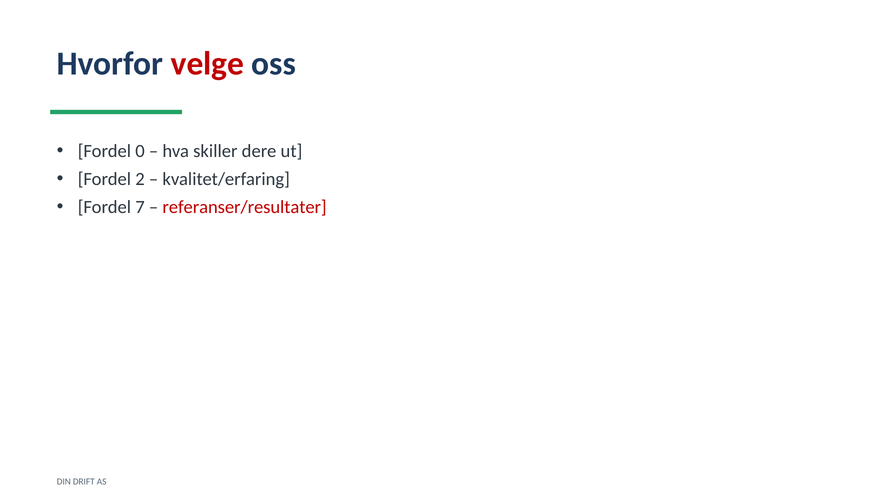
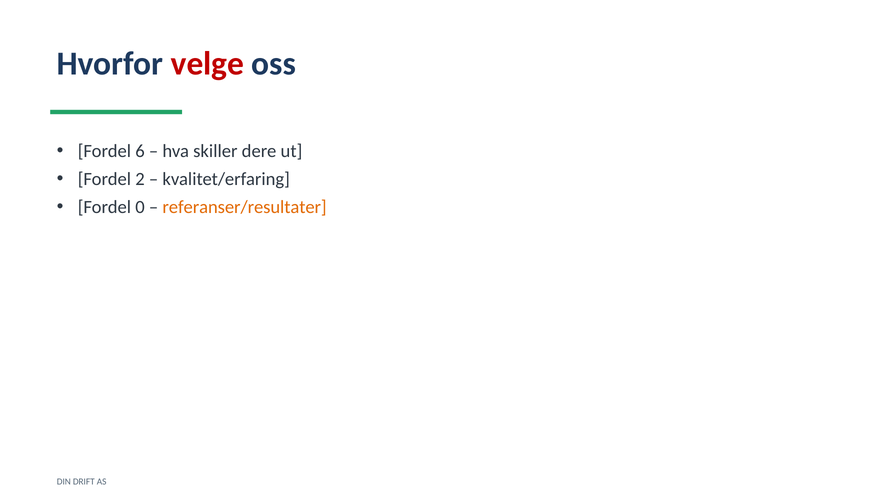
0: 0 -> 6 (140, 151)
7: 7 -> 0 (140, 207)
referanser/resultater colour: red -> orange (245, 207)
